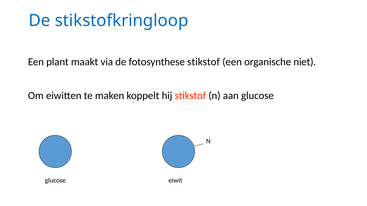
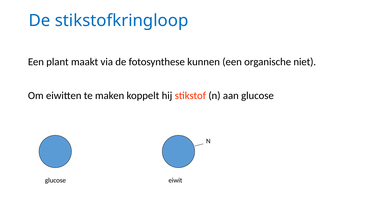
fotosynthese stikstof: stikstof -> kunnen (204, 62)
